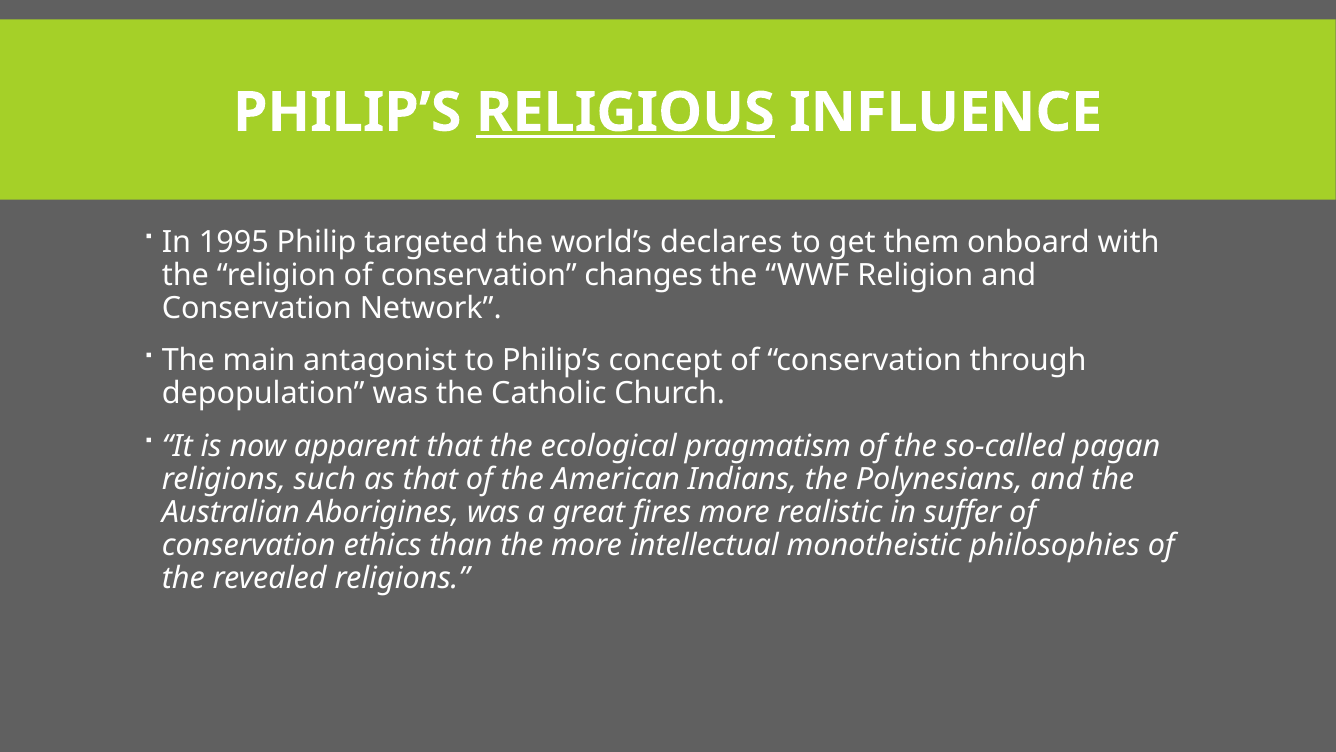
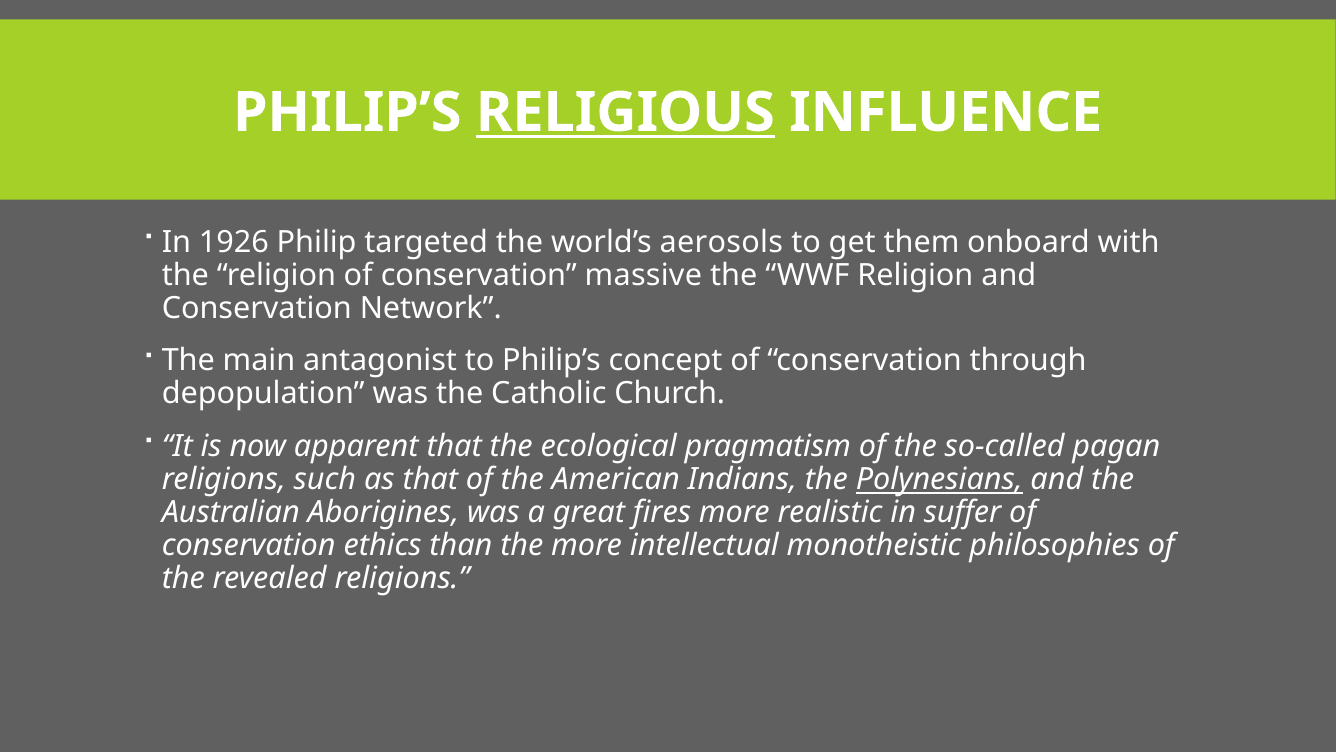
1995: 1995 -> 1926 (234, 242)
declares: declares -> aerosols (721, 242)
changes: changes -> massive (643, 275)
Polynesians underline: none -> present (939, 479)
